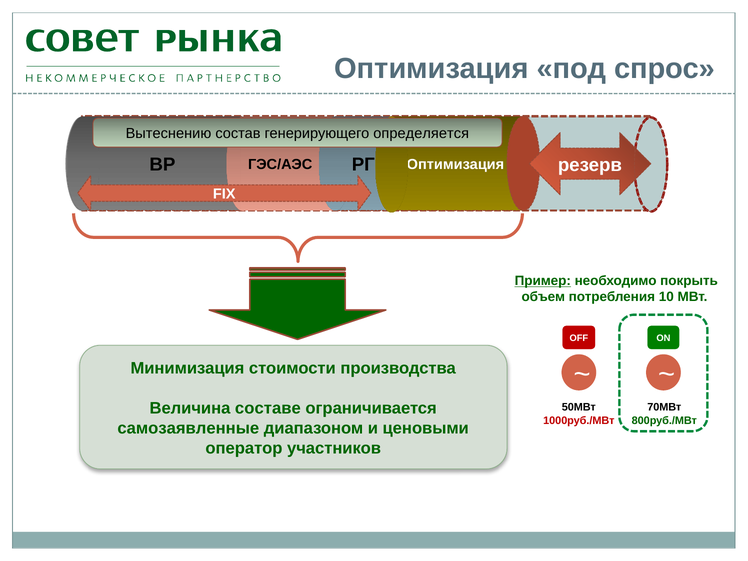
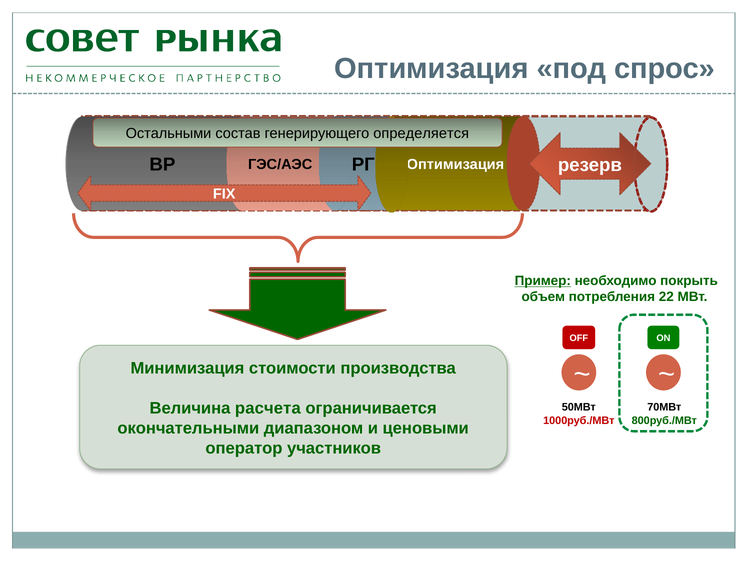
Вытеснению: Вытеснению -> Остальными (168, 134)
10: 10 -> 22 (666, 297)
составе: составе -> расчета (268, 408)
самозаявленные: самозаявленные -> окончательными (188, 428)
